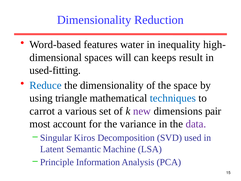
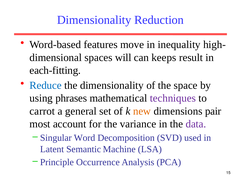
water: water -> move (132, 45)
used-fitting: used-fitting -> each-fitting (55, 70)
triangle: triangle -> phrases (71, 98)
techniques colour: blue -> purple (173, 98)
various: various -> general (81, 111)
new colour: purple -> orange (142, 111)
Kiros: Kiros -> Word (85, 138)
Information: Information -> Occurrence (98, 162)
